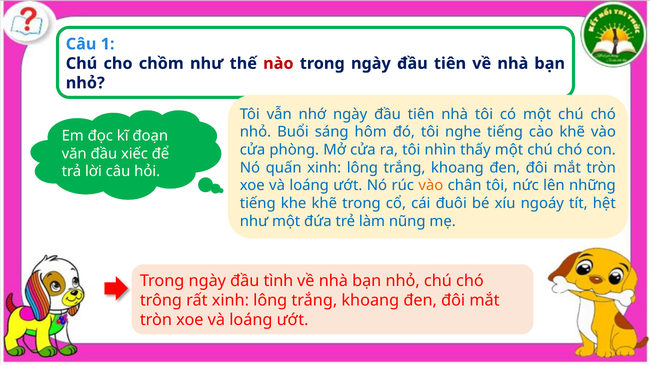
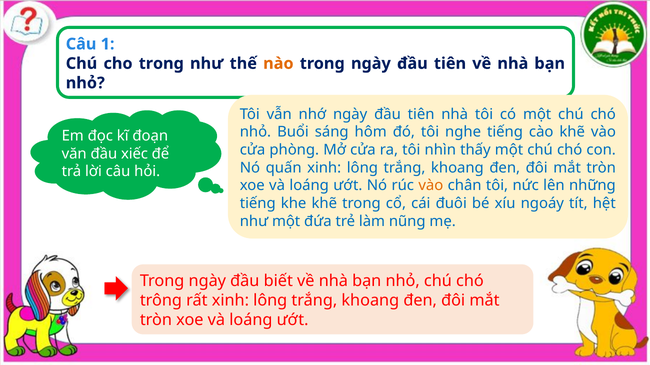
cho chồm: chồm -> trong (161, 64)
nào colour: red -> orange (278, 64)
tình: tình -> biết (278, 281)
